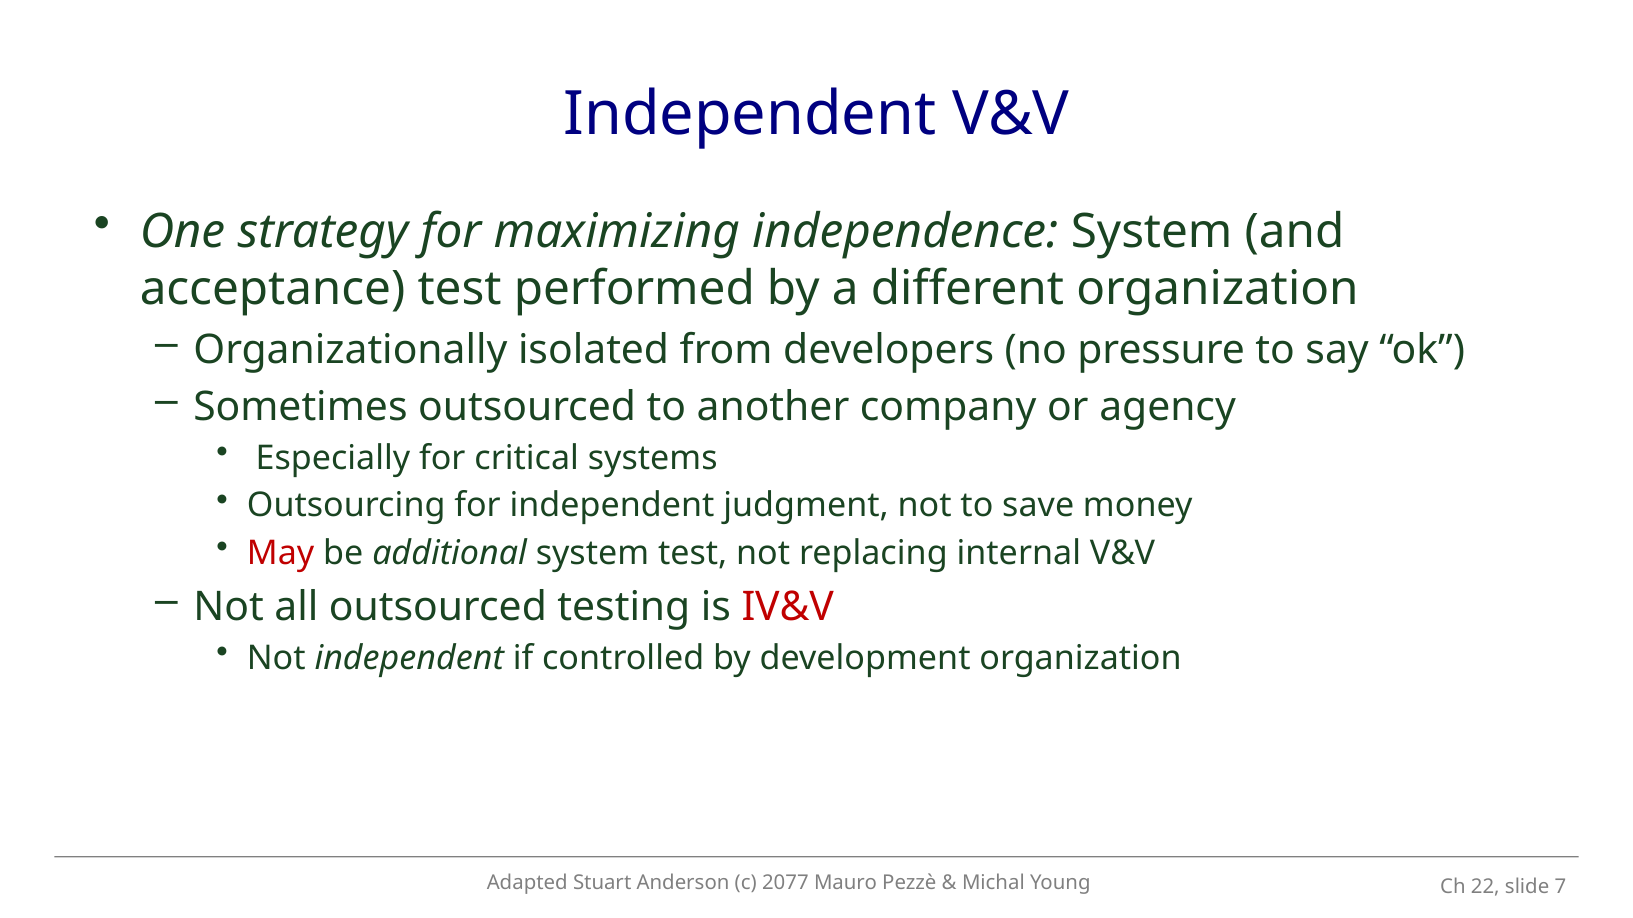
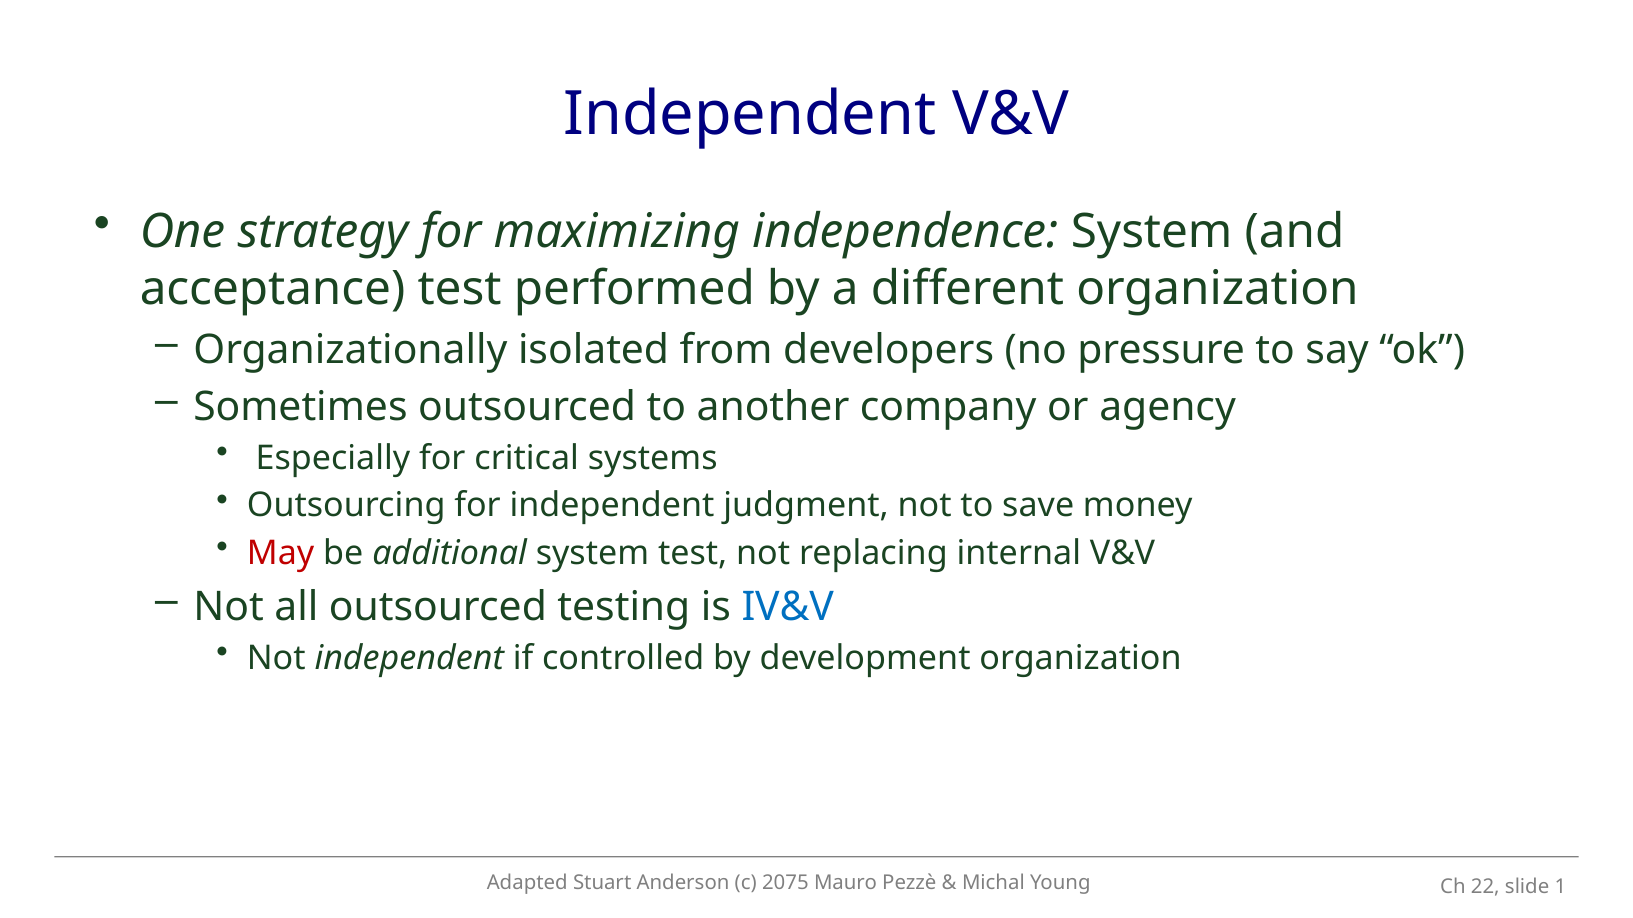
IV&V colour: red -> blue (788, 607)
2077: 2077 -> 2075 (785, 883)
7: 7 -> 1 (1561, 887)
